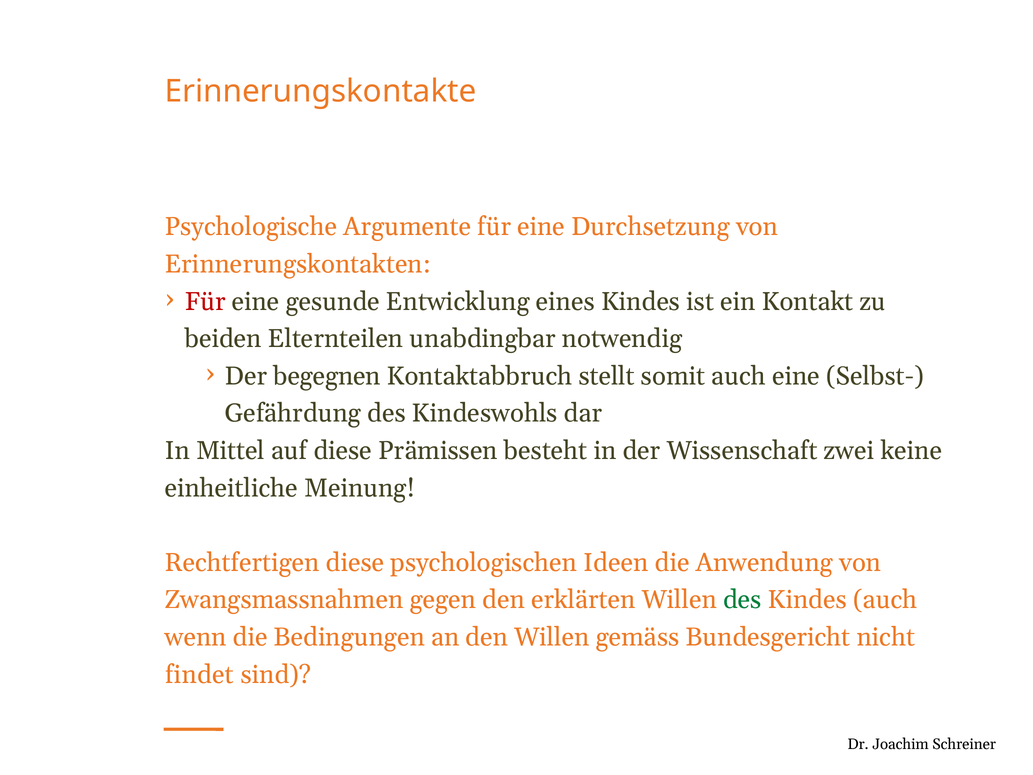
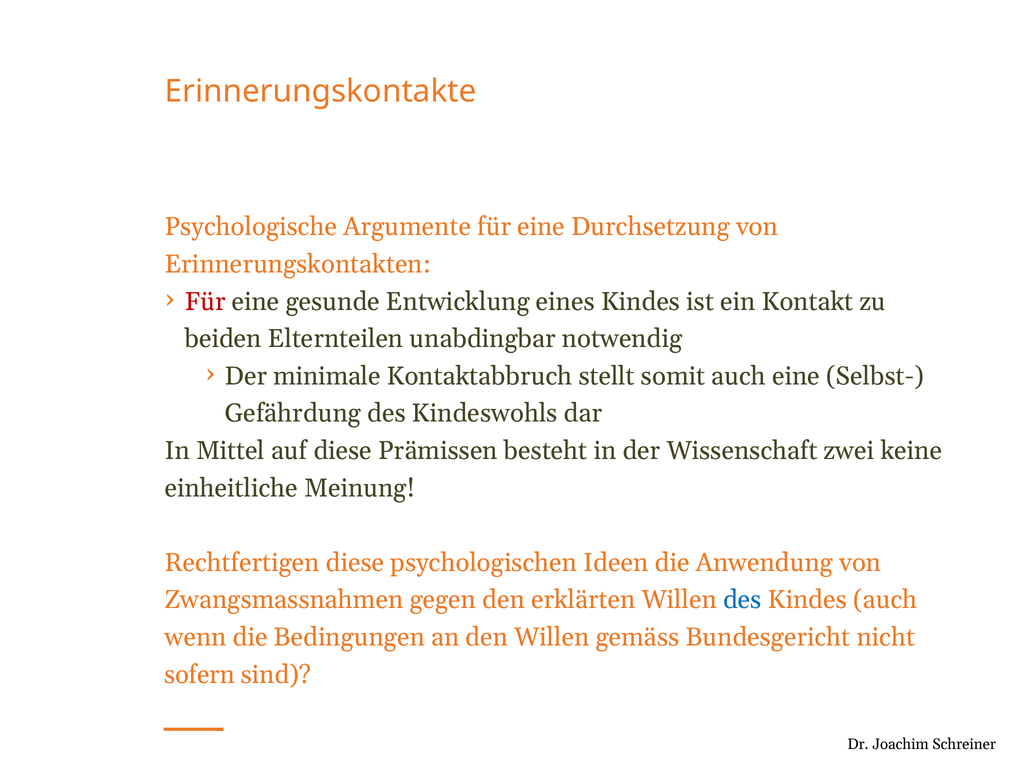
begegnen: begegnen -> minimale (327, 376)
des colour: green -> blue (742, 600)
findet: findet -> sofern (200, 674)
